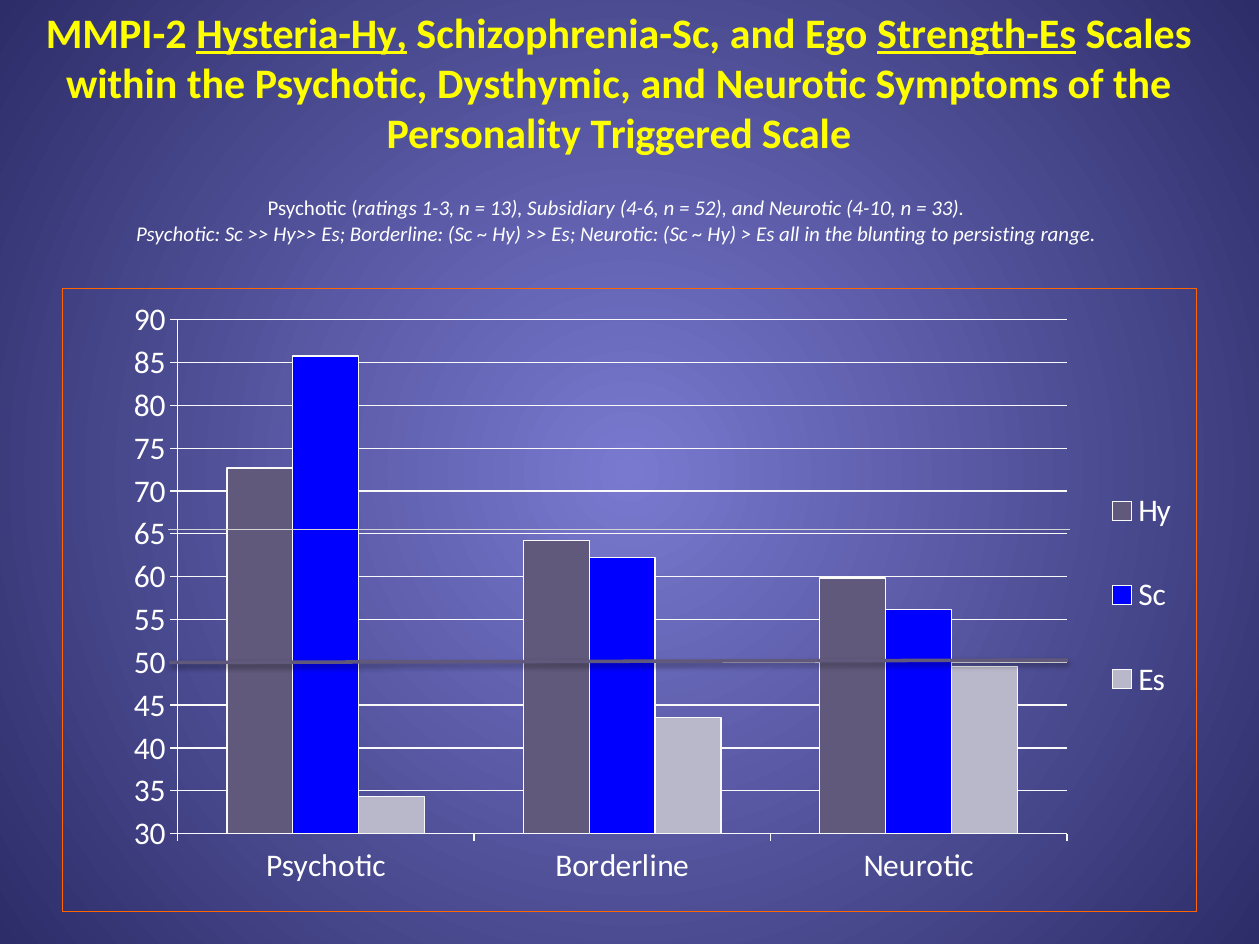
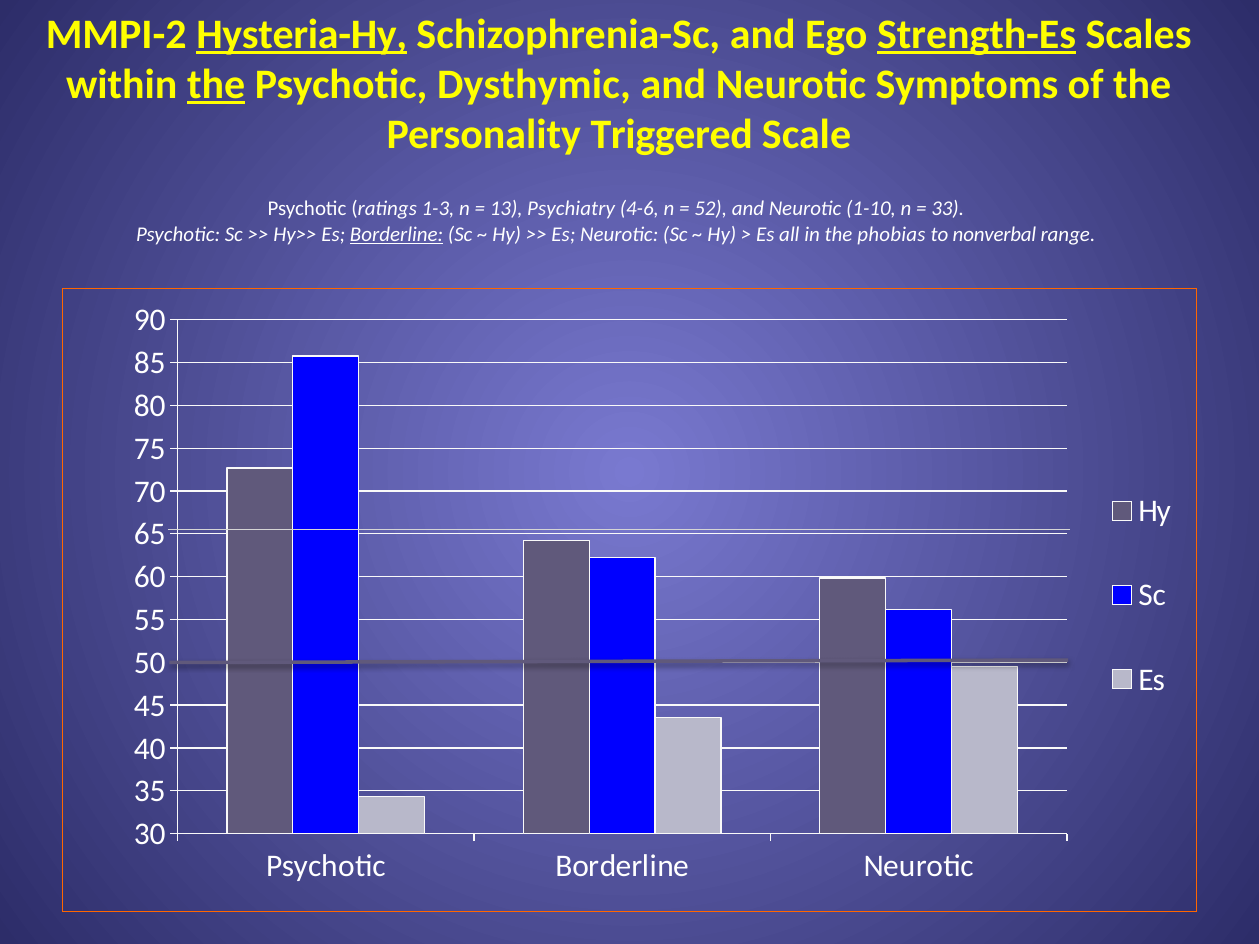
the underline: none -> present (216, 85)
Subsidiary: Subsidiary -> Psychiatry (571, 209)
4-10: 4-10 -> 1-10 (871, 209)
Borderline underline: none -> present (397, 234)
blunting: blunting -> phobias (891, 234)
persisting: persisting -> nonverbal (994, 234)
